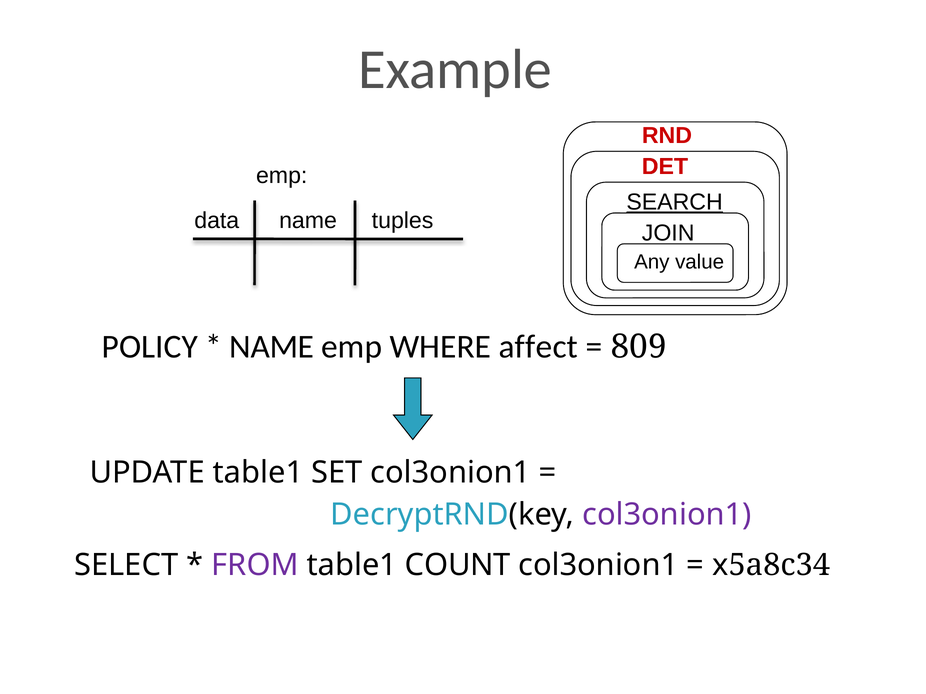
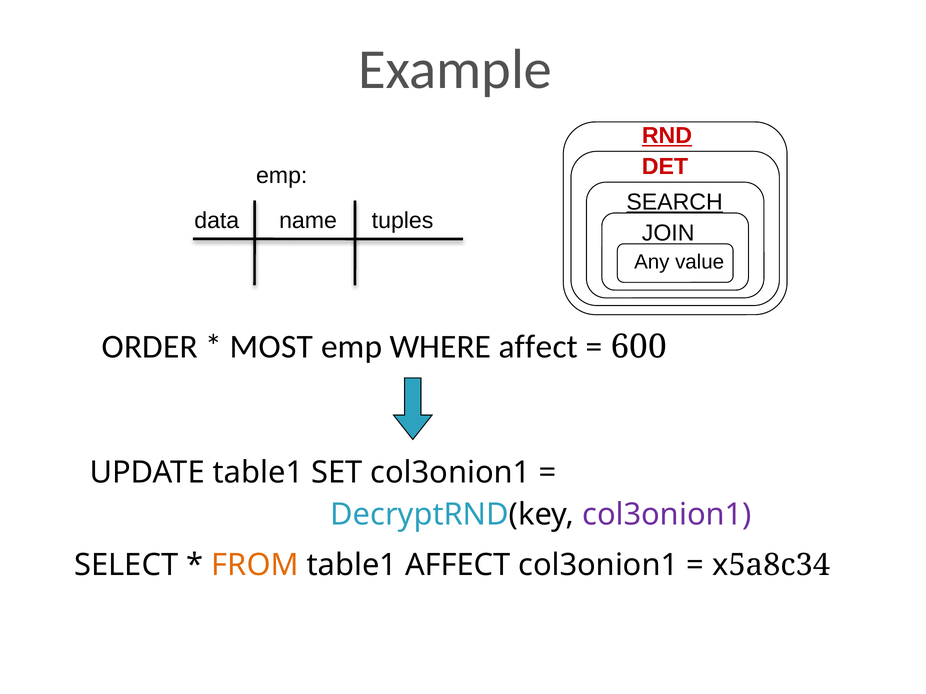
RND underline: none -> present (667, 136)
POLICY: POLICY -> ORDER (150, 347)
NAME: NAME -> MOST (271, 347)
809: 809 -> 600 (639, 347)
FROM colour: purple -> orange (255, 565)
table1 COUNT: COUNT -> AFFECT (458, 565)
